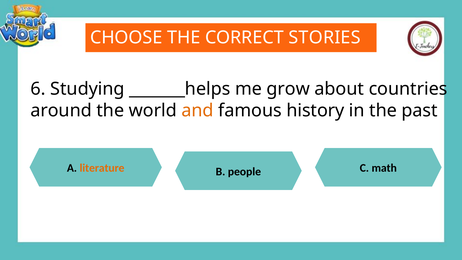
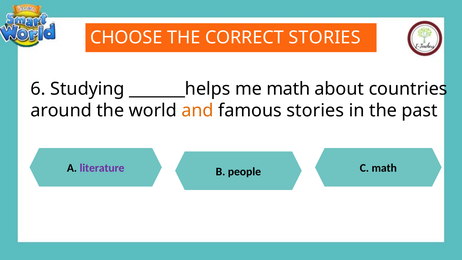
me grow: grow -> math (288, 89)
famous history: history -> stories (315, 110)
literature colour: orange -> purple (102, 168)
